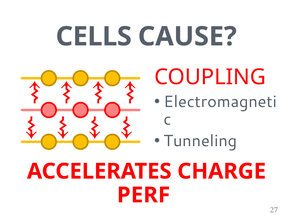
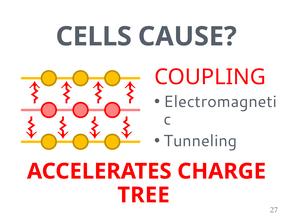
PERF: PERF -> TREE (144, 195)
